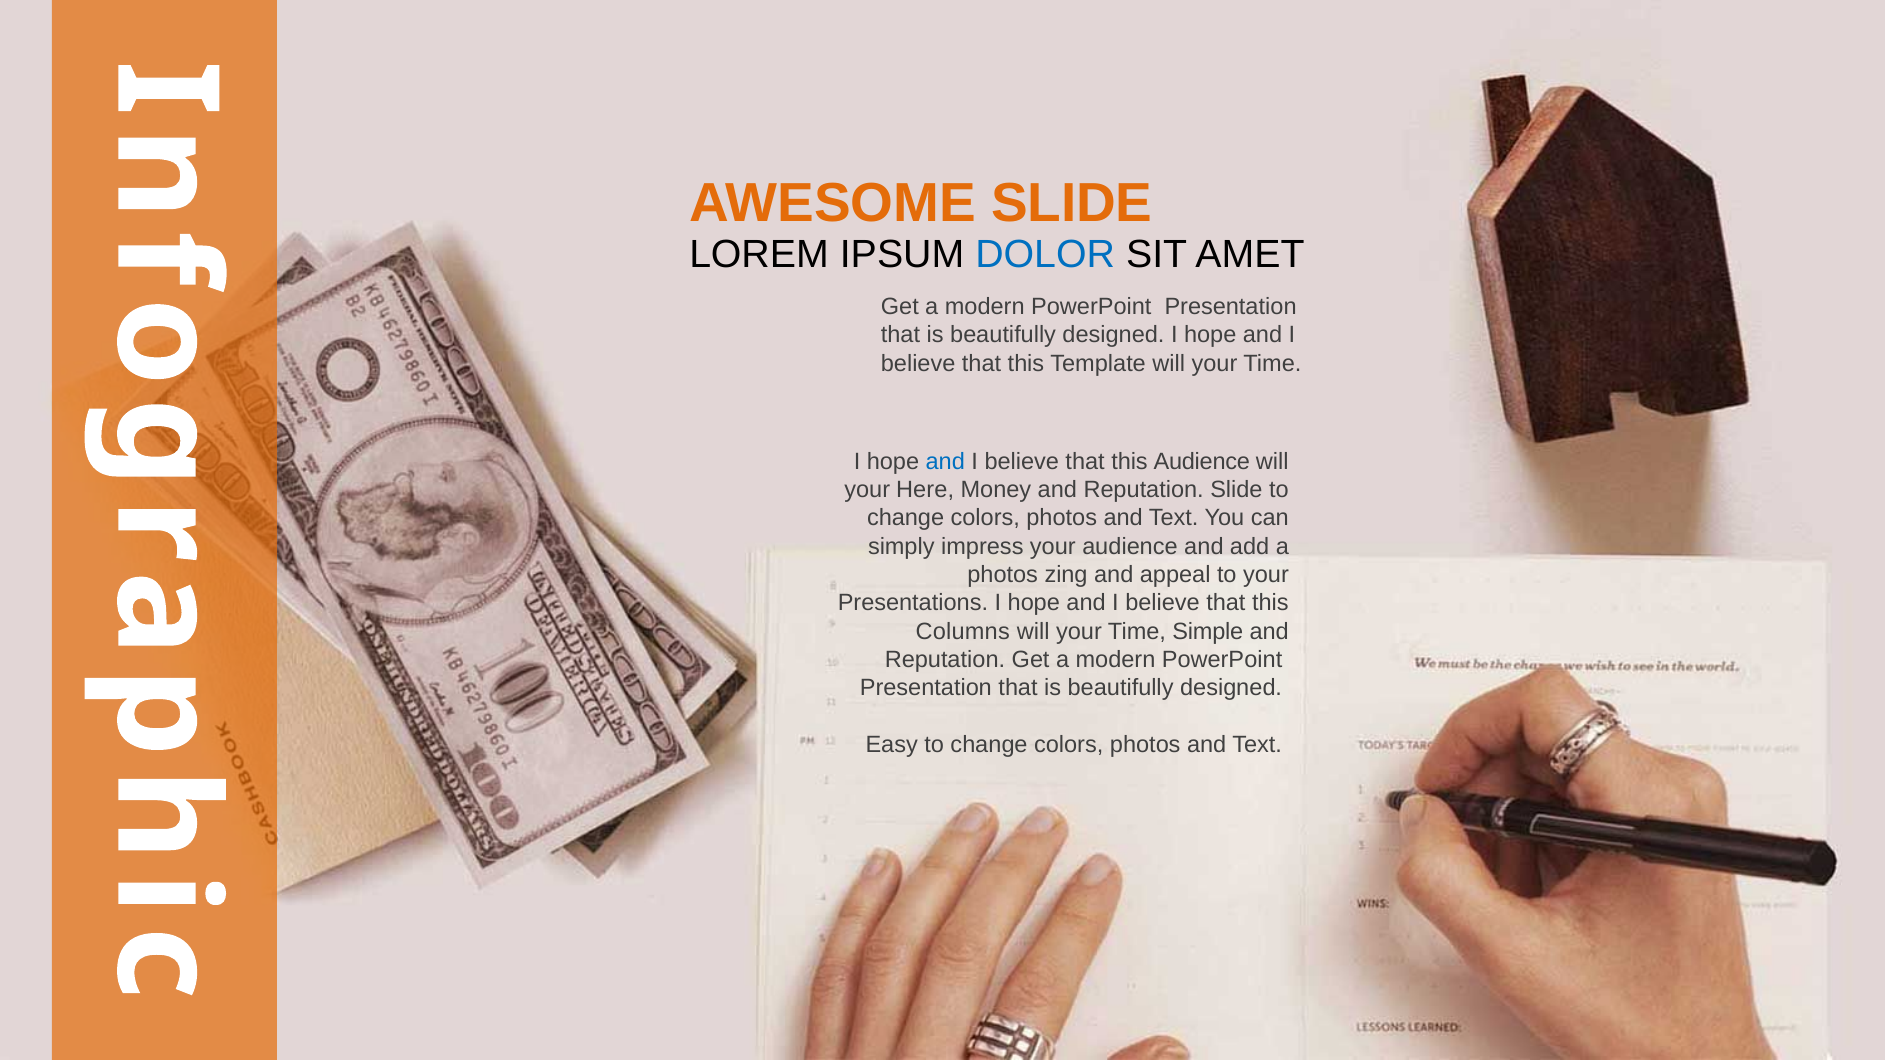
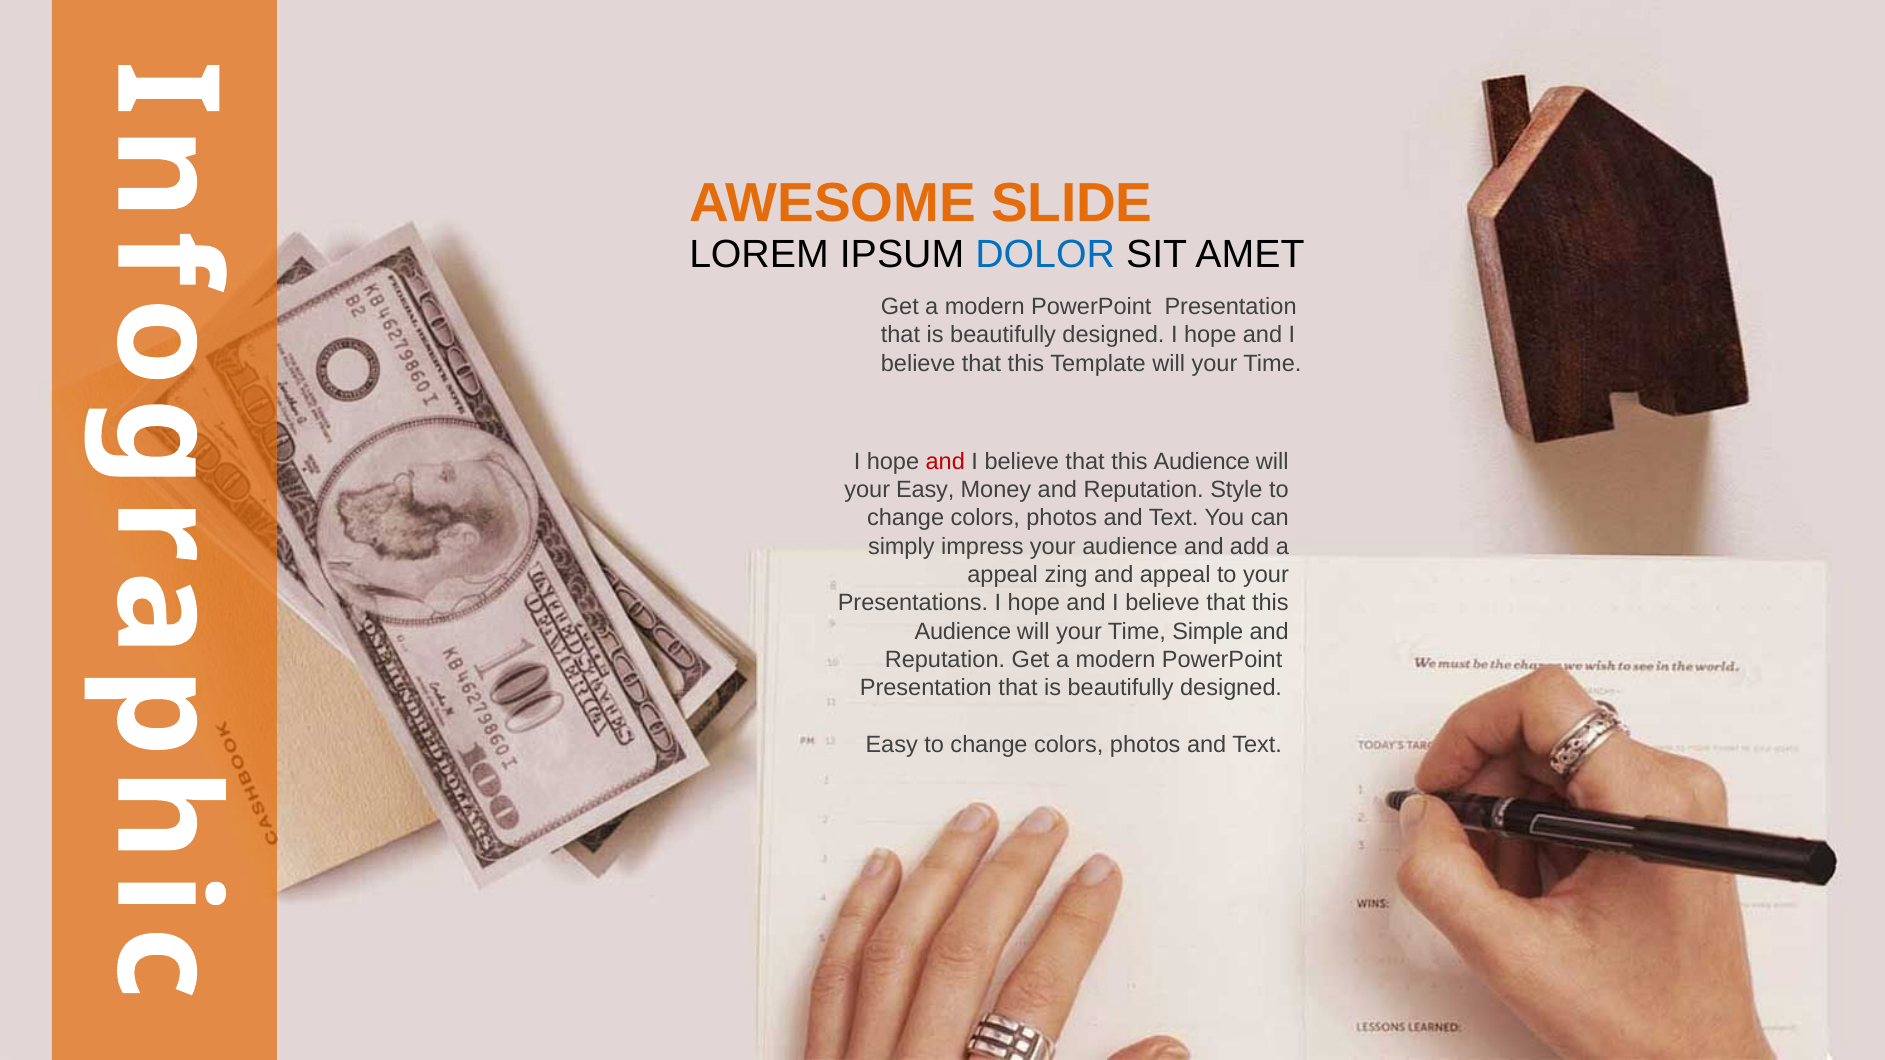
and colour: blue -> red (945, 462)
your Here: Here -> Easy (925, 490)
Reputation Slide: Slide -> Style (1236, 490)
photos: photos -> appeal (1003, 575)
Columns: Columns -> Audience (963, 631)
